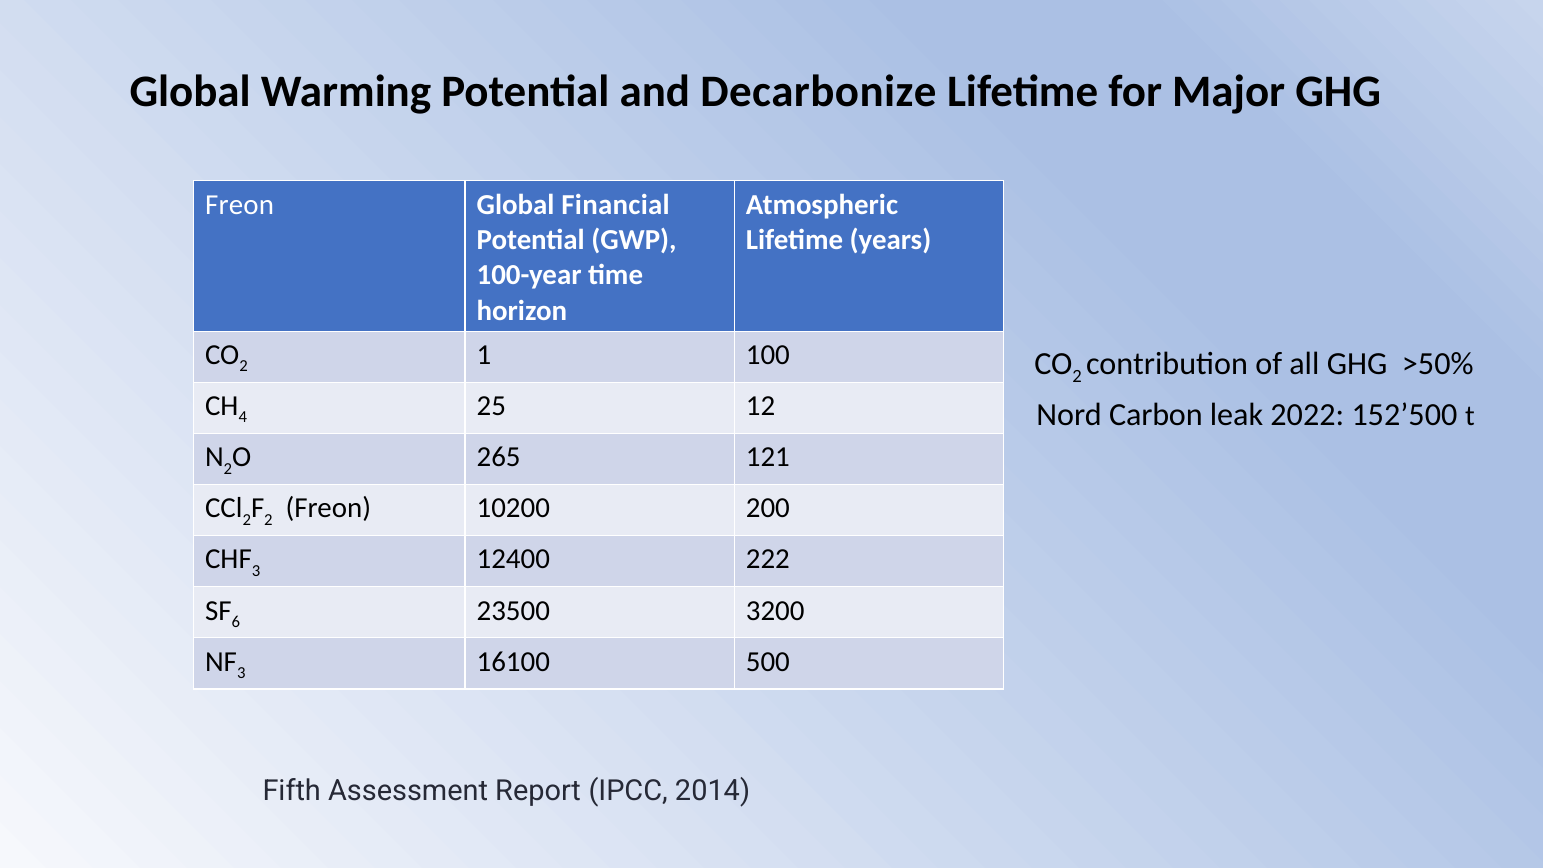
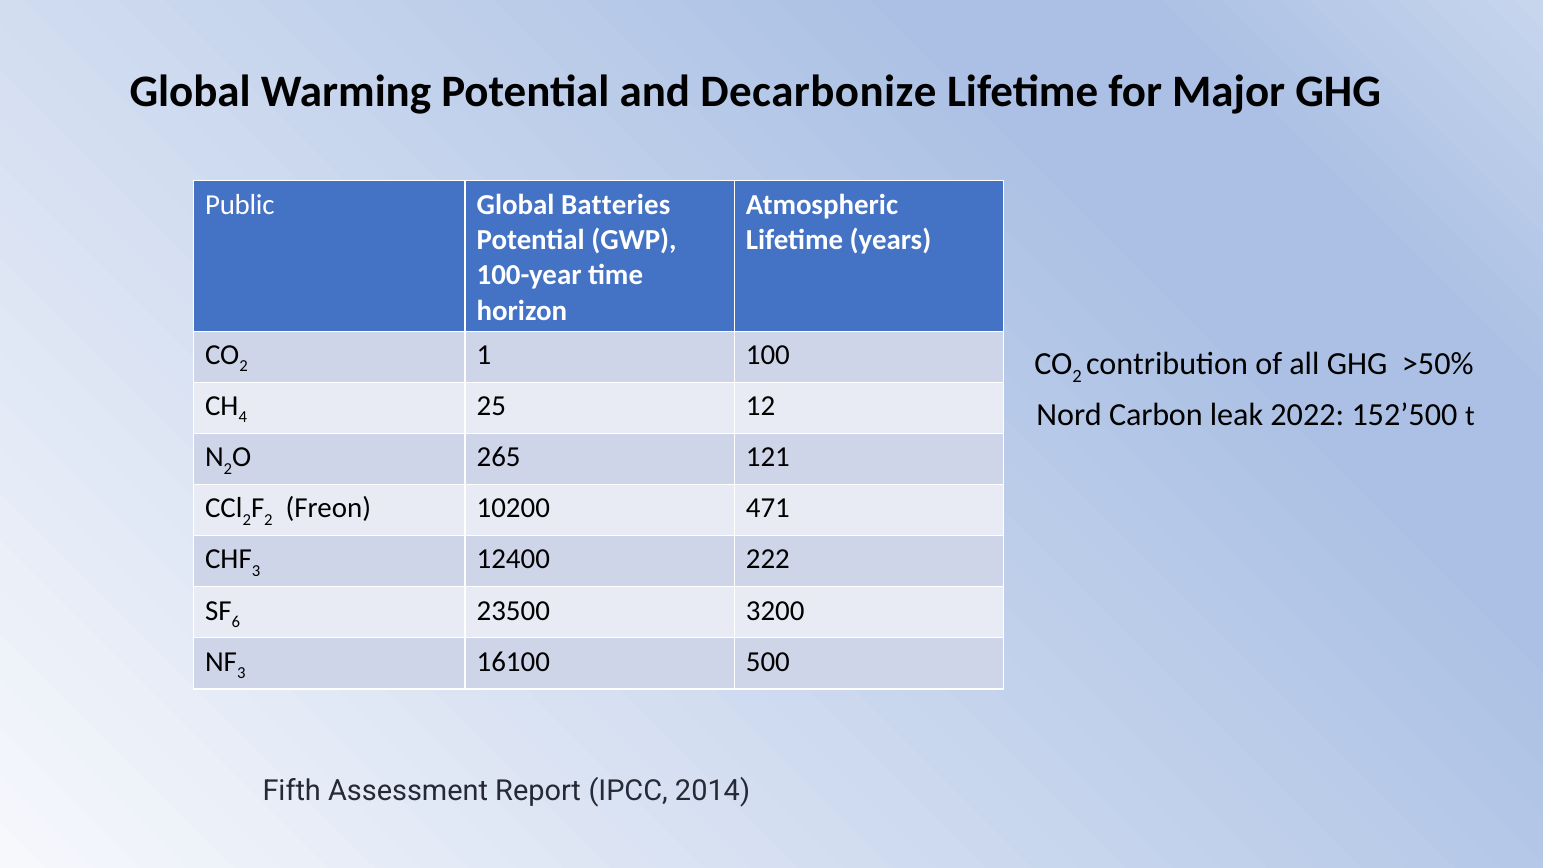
Freon: Freon -> Public (240, 205)
Financial: Financial -> Batteries (616, 205)
200: 200 -> 471 (768, 508)
